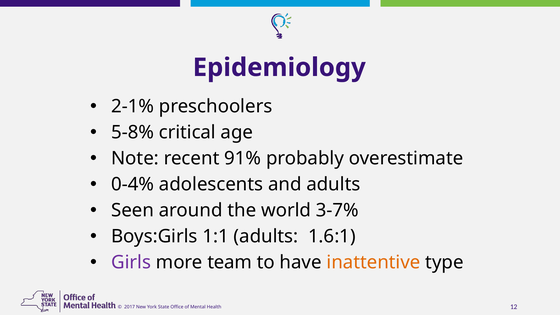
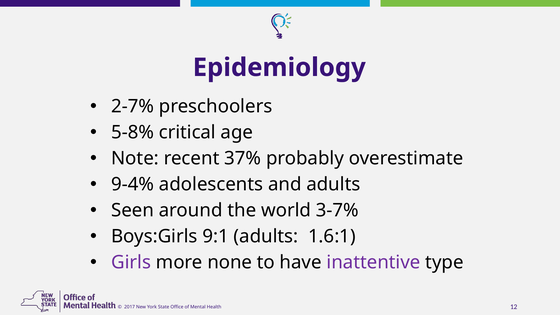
2-1%: 2-1% -> 2-7% (133, 106)
91%: 91% -> 37% (243, 158)
0-4%: 0-4% -> 9-4% (133, 184)
1:1: 1:1 -> 9:1 (216, 236)
team: team -> none (230, 262)
inattentive colour: orange -> purple (373, 262)
